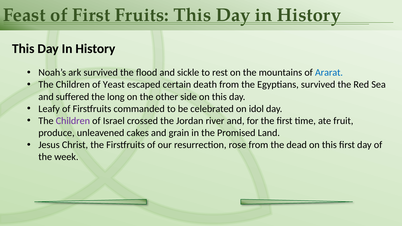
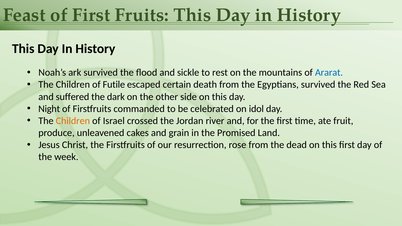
Yeast: Yeast -> Futile (114, 85)
long: long -> dark (116, 97)
Leafy: Leafy -> Night (49, 109)
Children colour: purple -> orange (73, 121)
